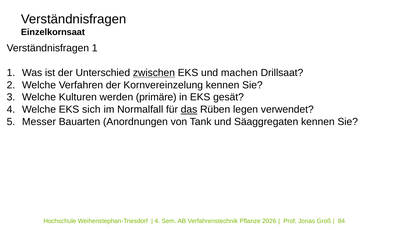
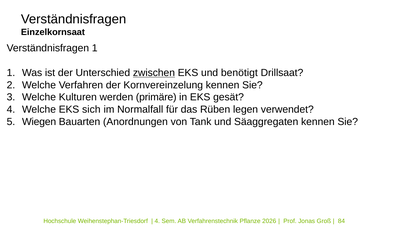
machen: machen -> benötigt (239, 73)
das underline: present -> none (189, 110)
Messer: Messer -> Wiegen (39, 122)
